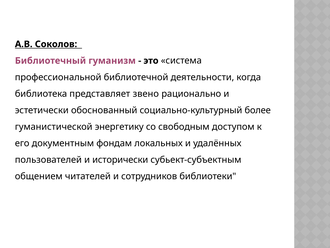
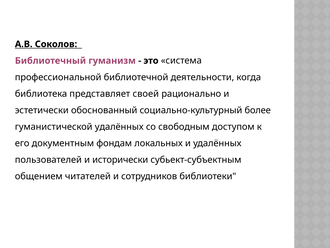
звено: звено -> своей (146, 94)
гуманистической энергетику: энергетику -> удалённых (119, 127)
